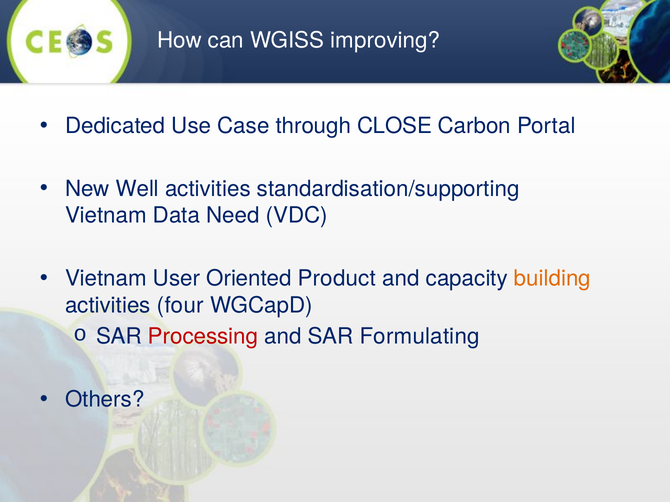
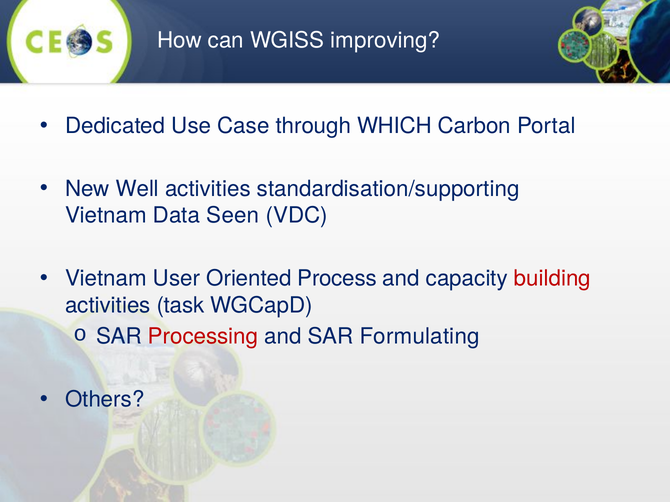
CLOSE: CLOSE -> WHICH (395, 126)
Need: Need -> Seen (233, 216)
Product: Product -> Process (337, 279)
building colour: orange -> red (552, 279)
four: four -> task (180, 305)
